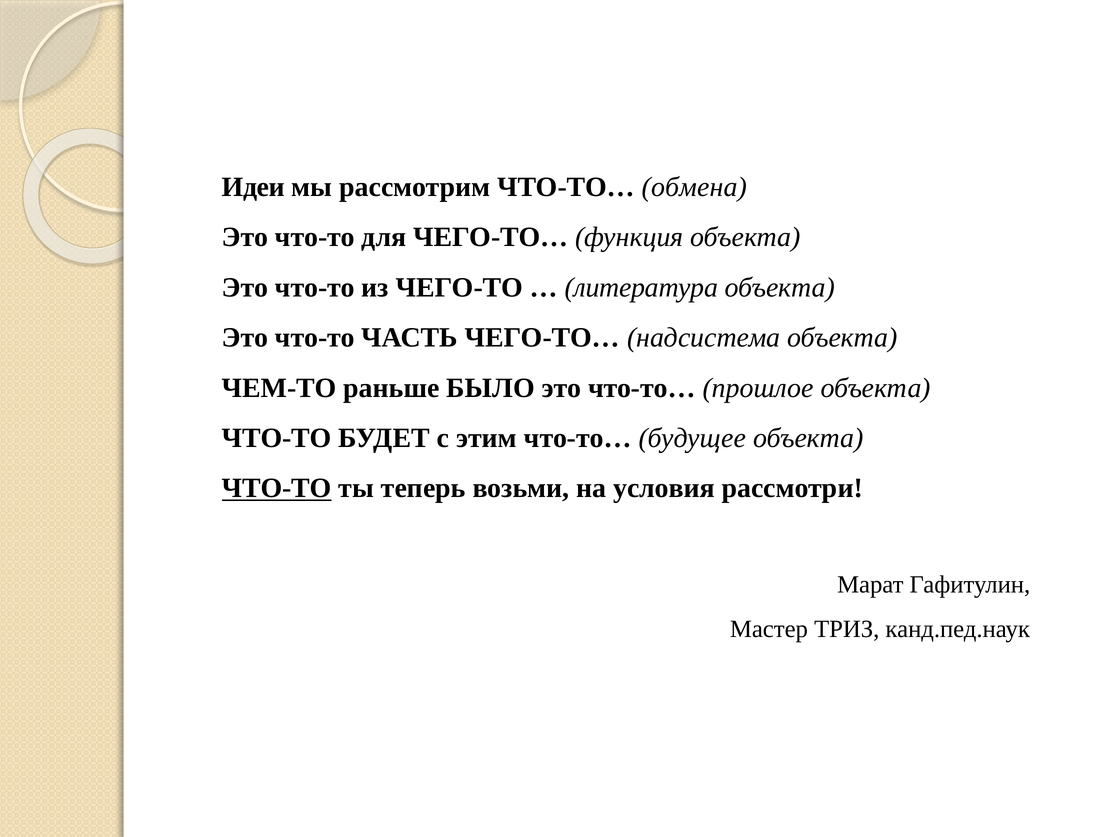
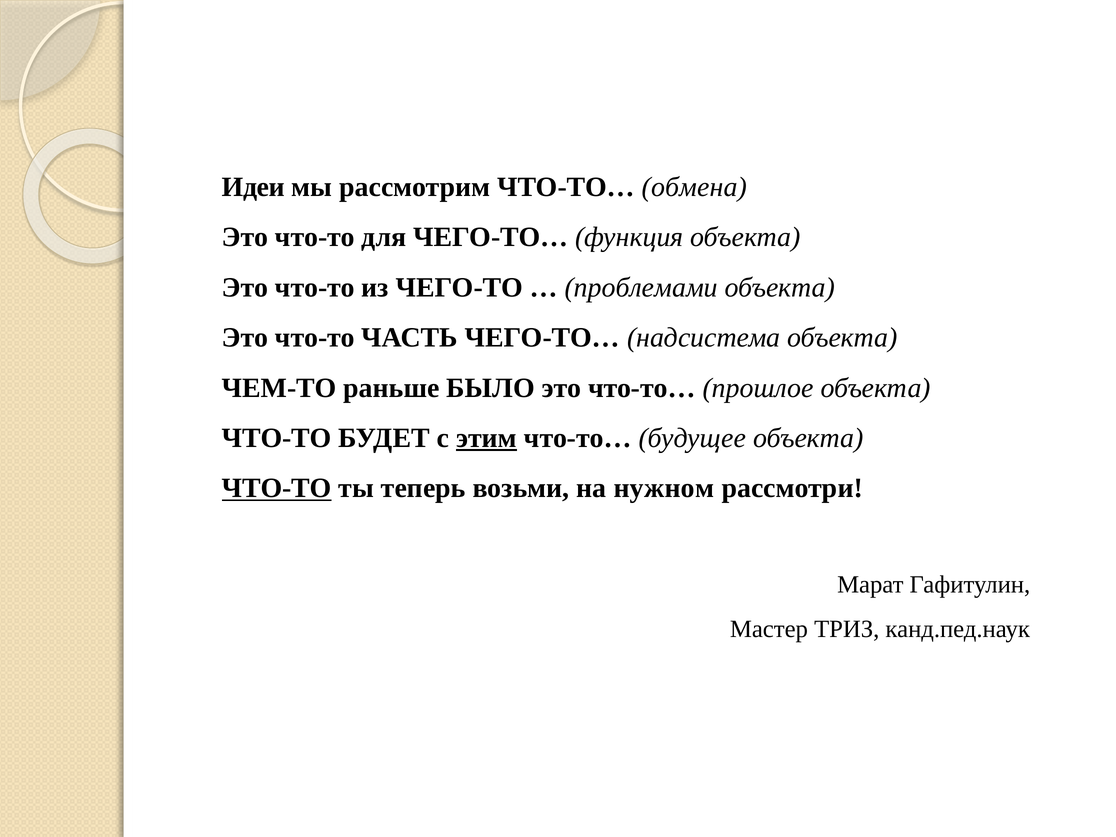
литература: литература -> проблемами (641, 287)
этим underline: none -> present (487, 438)
условия: условия -> нужном (664, 488)
